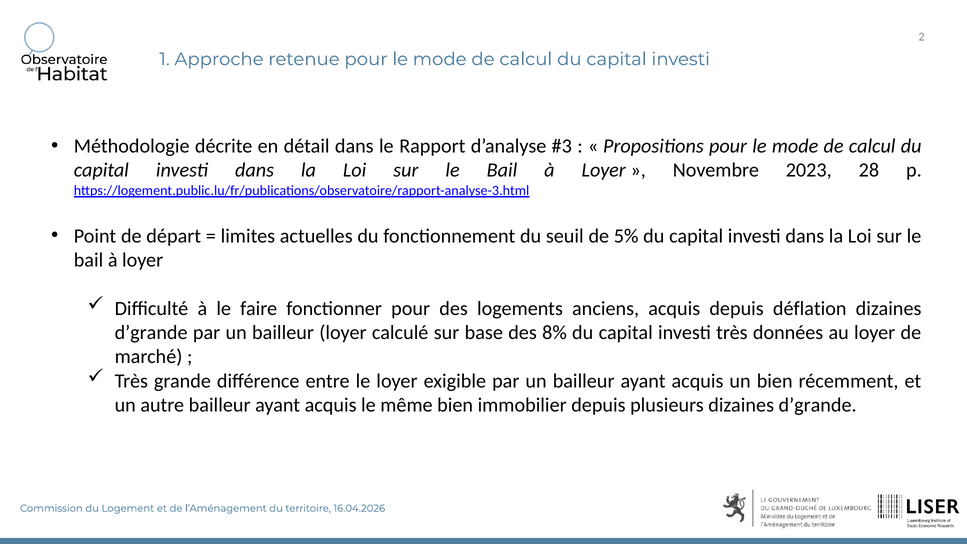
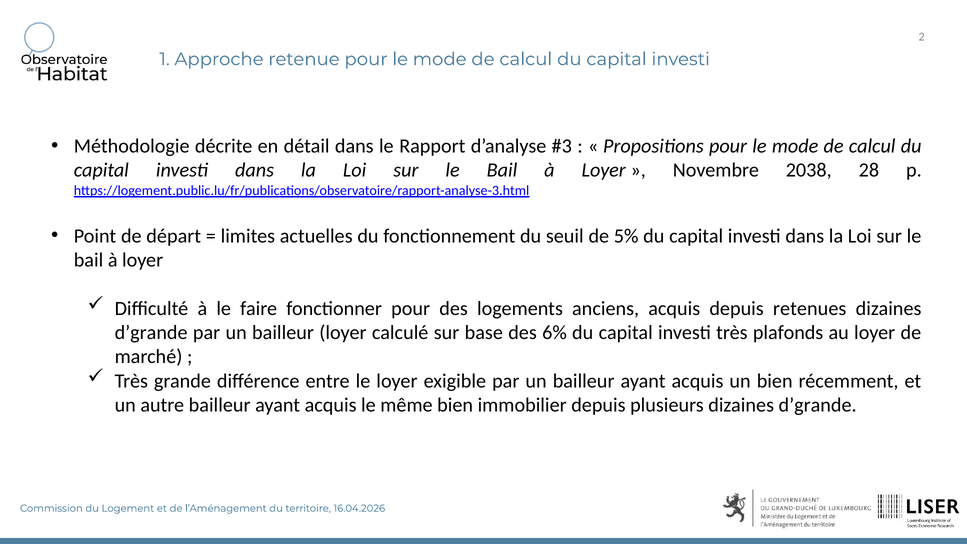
2023: 2023 -> 2038 (809, 170)
déflation: déflation -> retenues (810, 308)
8%: 8% -> 6% (554, 333)
données: données -> plafonds (788, 333)
